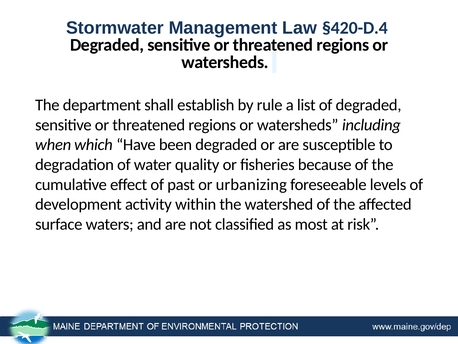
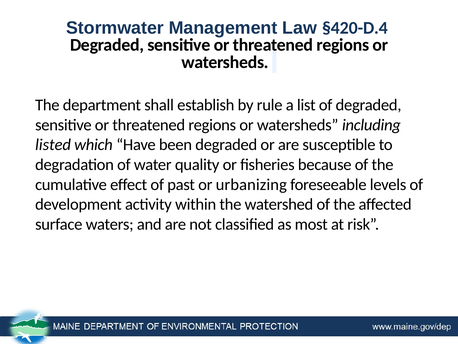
when: when -> listed (53, 145)
